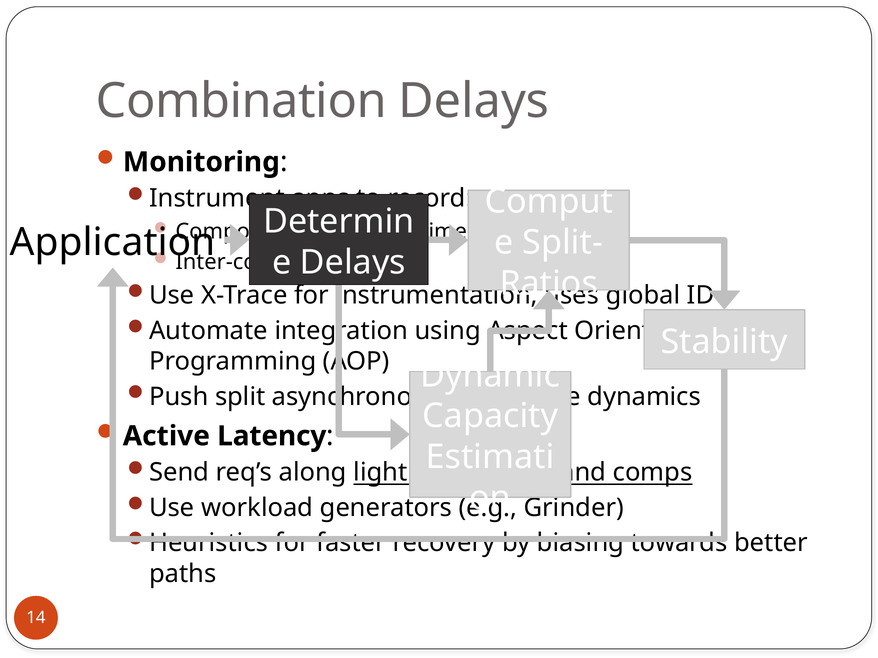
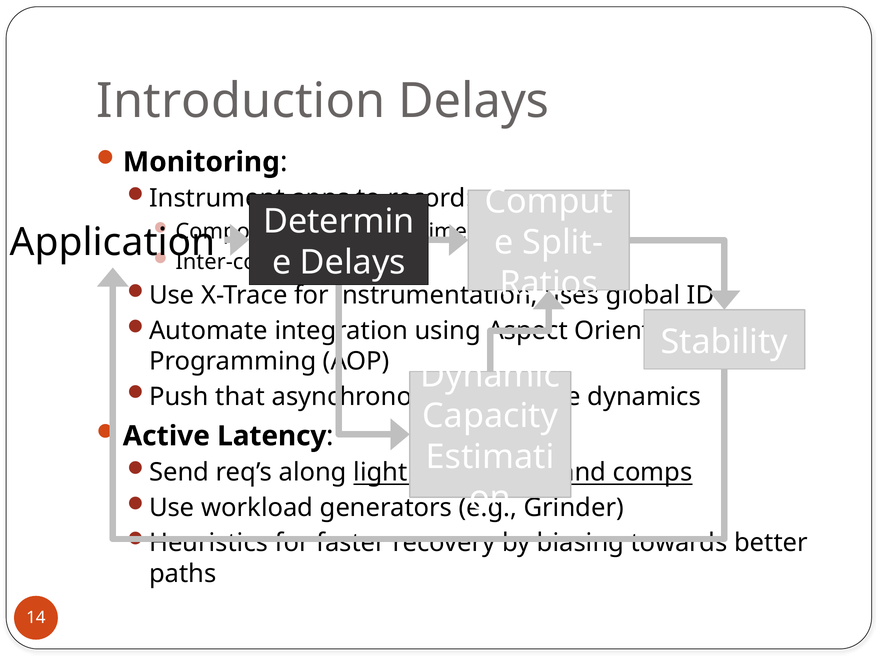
Combination: Combination -> Introduction (241, 101)
split: split -> that (240, 397)
